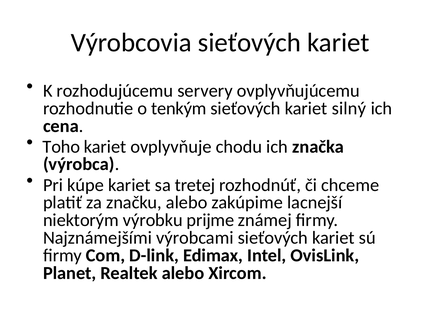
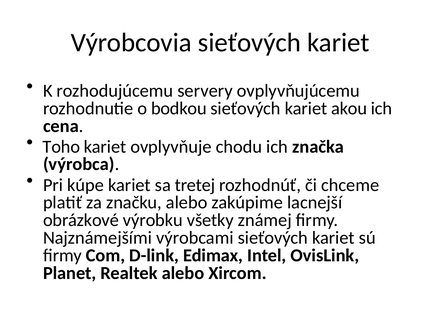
tenkým: tenkým -> bodkou (179, 109)
silný: silný -> akou (349, 109)
niektorým: niektorým -> obrázkové (81, 221)
prijme: prijme -> všetky (210, 221)
